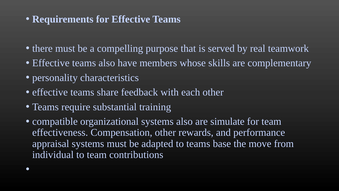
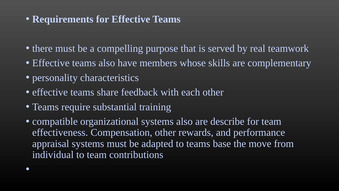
simulate: simulate -> describe (227, 121)
